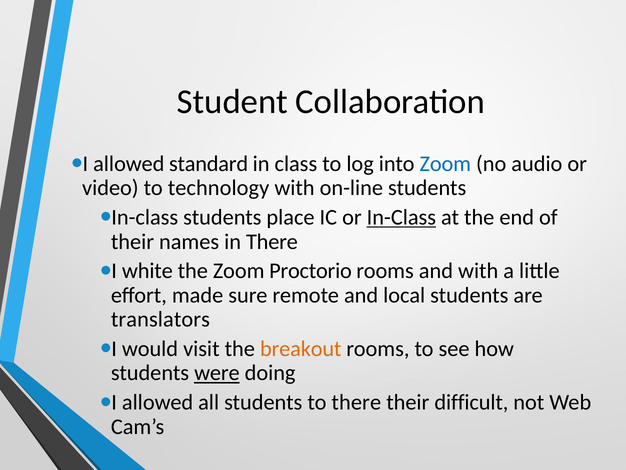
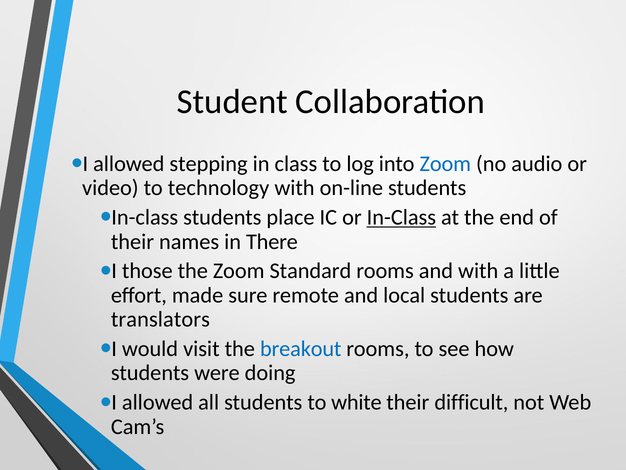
standard: standard -> stepping (208, 164)
white: white -> those (147, 271)
Proctorio: Proctorio -> Standard (310, 271)
breakout colour: orange -> blue (301, 349)
were underline: present -> none (217, 373)
to there: there -> white (356, 402)
